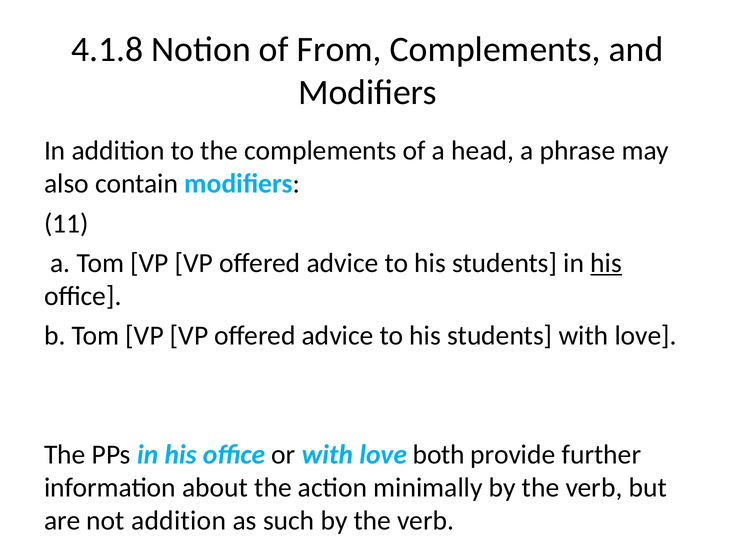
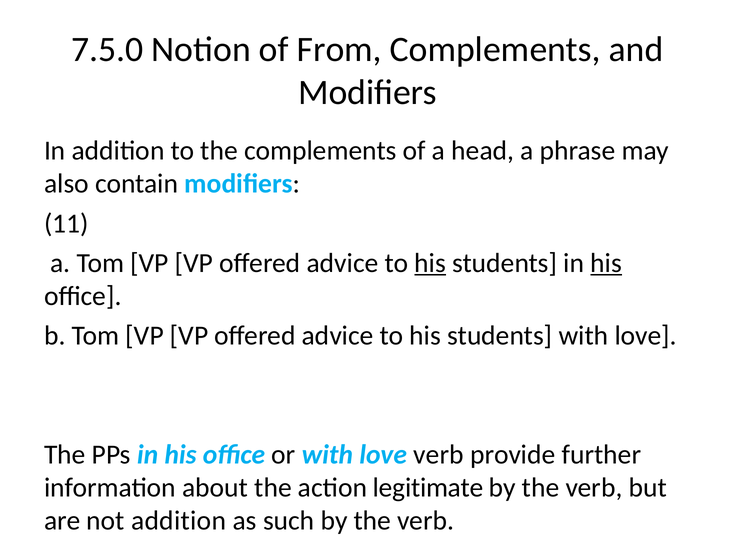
4.1.8: 4.1.8 -> 7.5.0 (107, 50)
his underline: none -> present (430, 263)
love both: both -> verb (439, 455)
minimally: minimally -> legitimate (428, 488)
